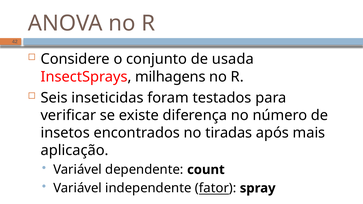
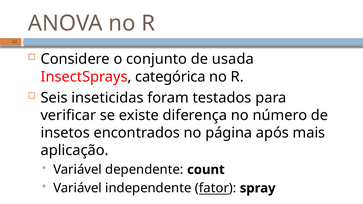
milhagens: milhagens -> categórica (170, 77)
tiradas: tiradas -> página (229, 133)
